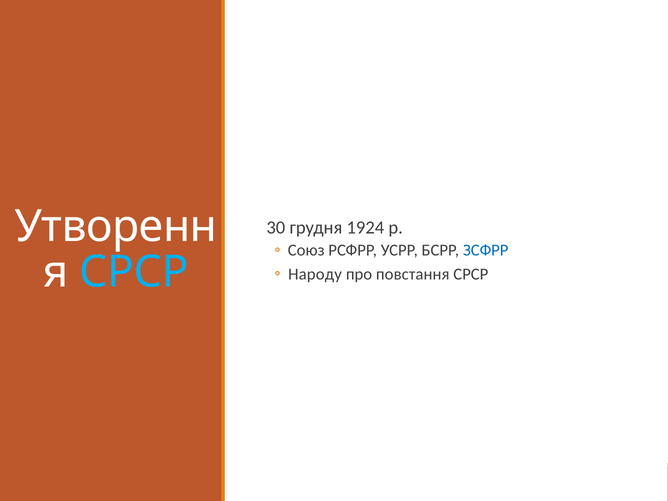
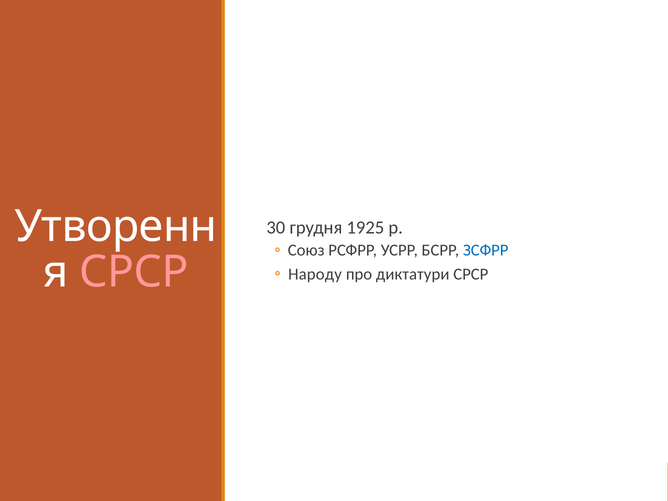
1924: 1924 -> 1925 (365, 228)
СРСР colour: light blue -> pink (134, 272)
повстання: повстання -> диктатури (413, 274)
